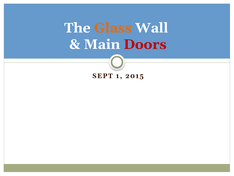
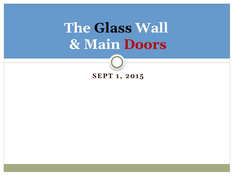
Glass colour: orange -> black (113, 28)
